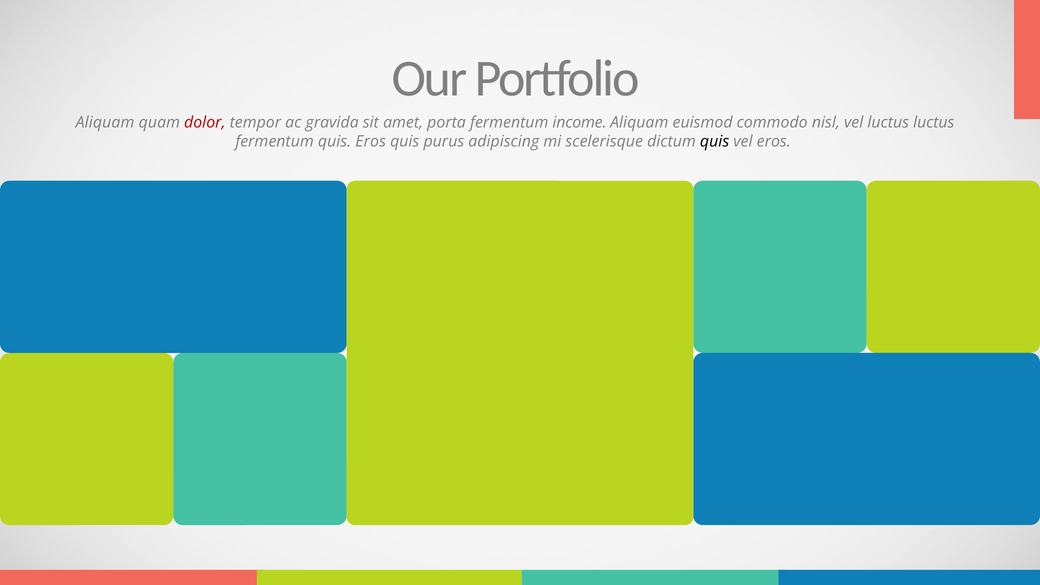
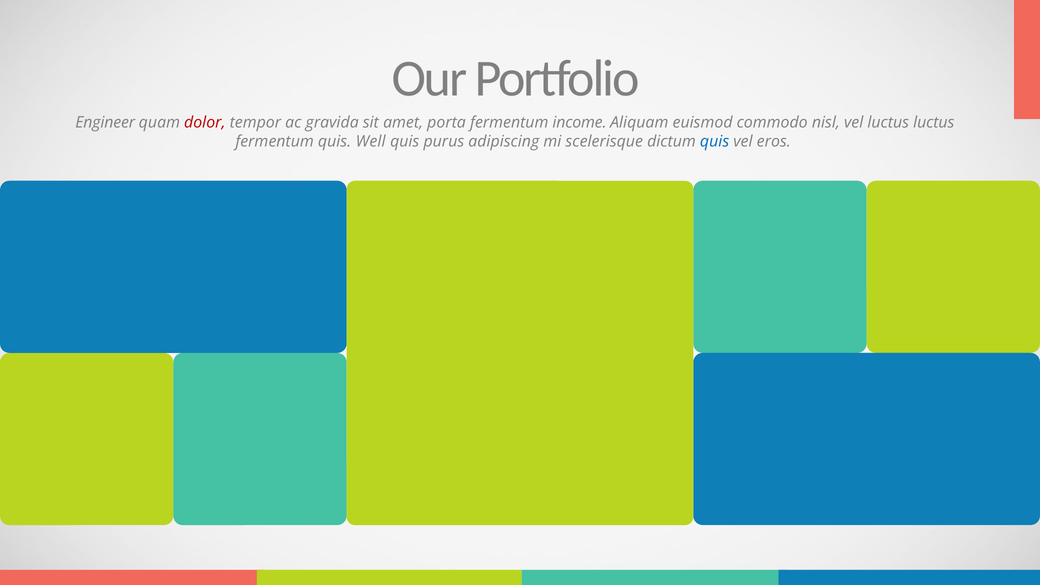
Aliquam: Aliquam -> Engineer (105, 122)
quis Eros: Eros -> Well (371, 142)
quis colour: black -> blue (715, 142)
